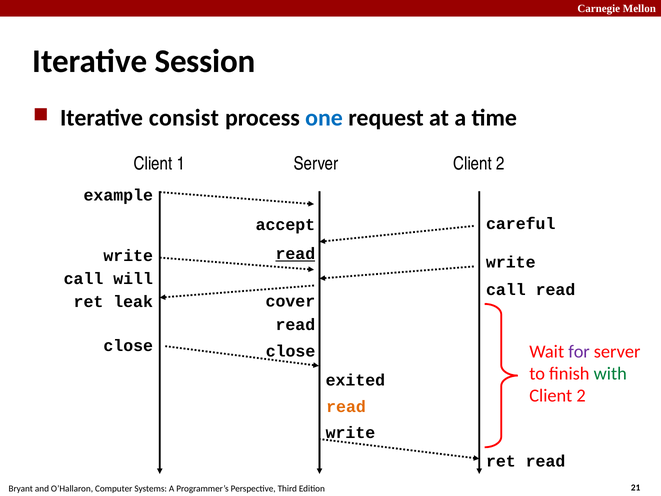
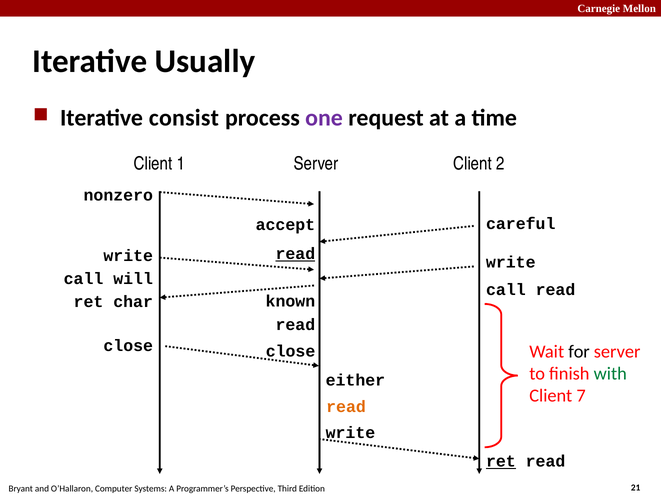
Session: Session -> Usually (205, 61)
one colour: blue -> purple (324, 118)
example: example -> nonzero (118, 195)
cover: cover -> known (290, 301)
leak: leak -> char (133, 302)
for colour: purple -> black (579, 352)
exited: exited -> either (355, 380)
2: 2 -> 7 (581, 396)
ret underline: none -> present (501, 461)
